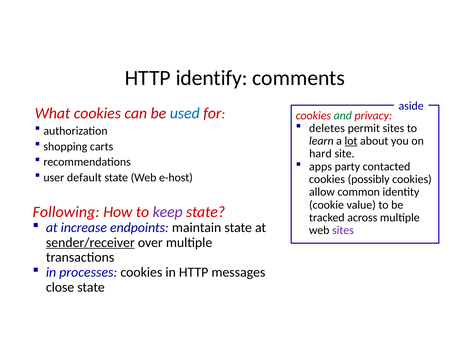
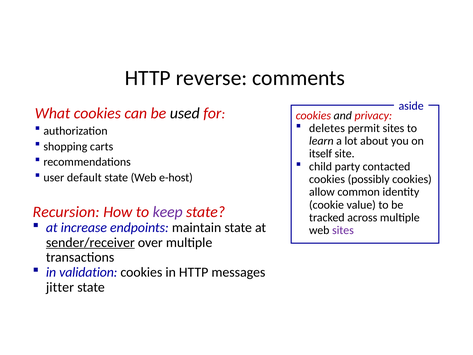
identify: identify -> reverse (212, 78)
used colour: blue -> black (185, 113)
and colour: green -> black (343, 115)
lot underline: present -> none (351, 141)
hard: hard -> itself (321, 154)
apps: apps -> child (321, 166)
Following: Following -> Recursion (66, 212)
processes: processes -> validation (88, 272)
close: close -> jitter (60, 287)
